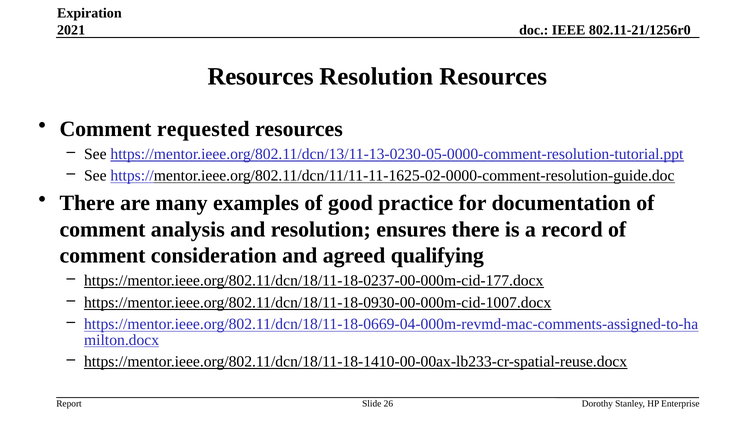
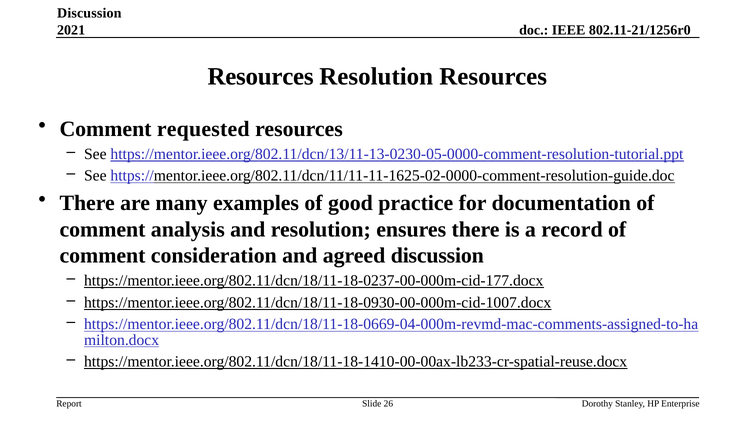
Expiration: Expiration -> Discussion (89, 13)
agreed qualifying: qualifying -> discussion (437, 256)
